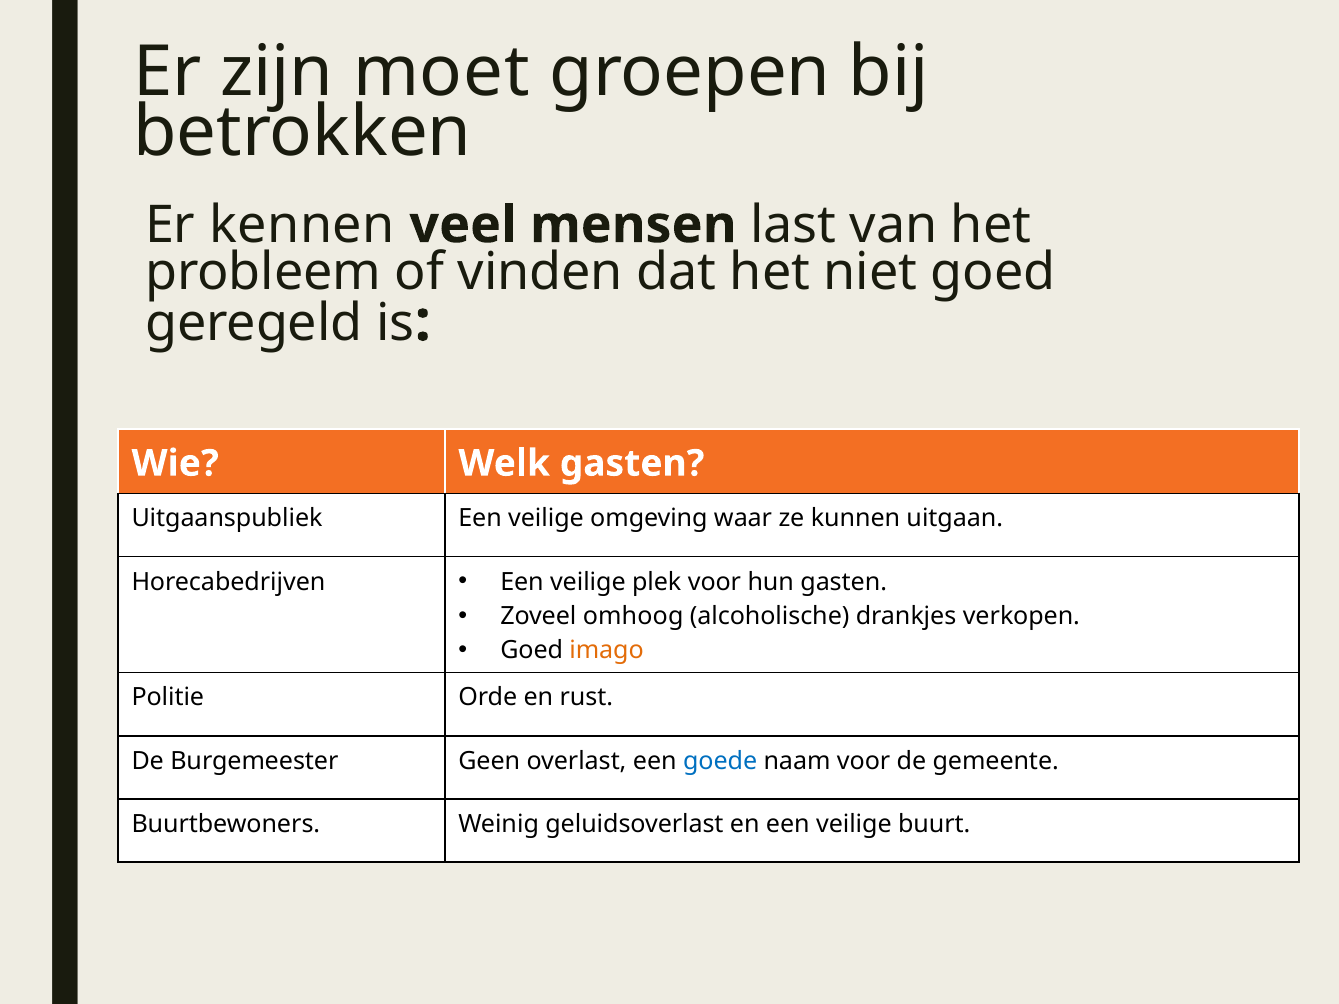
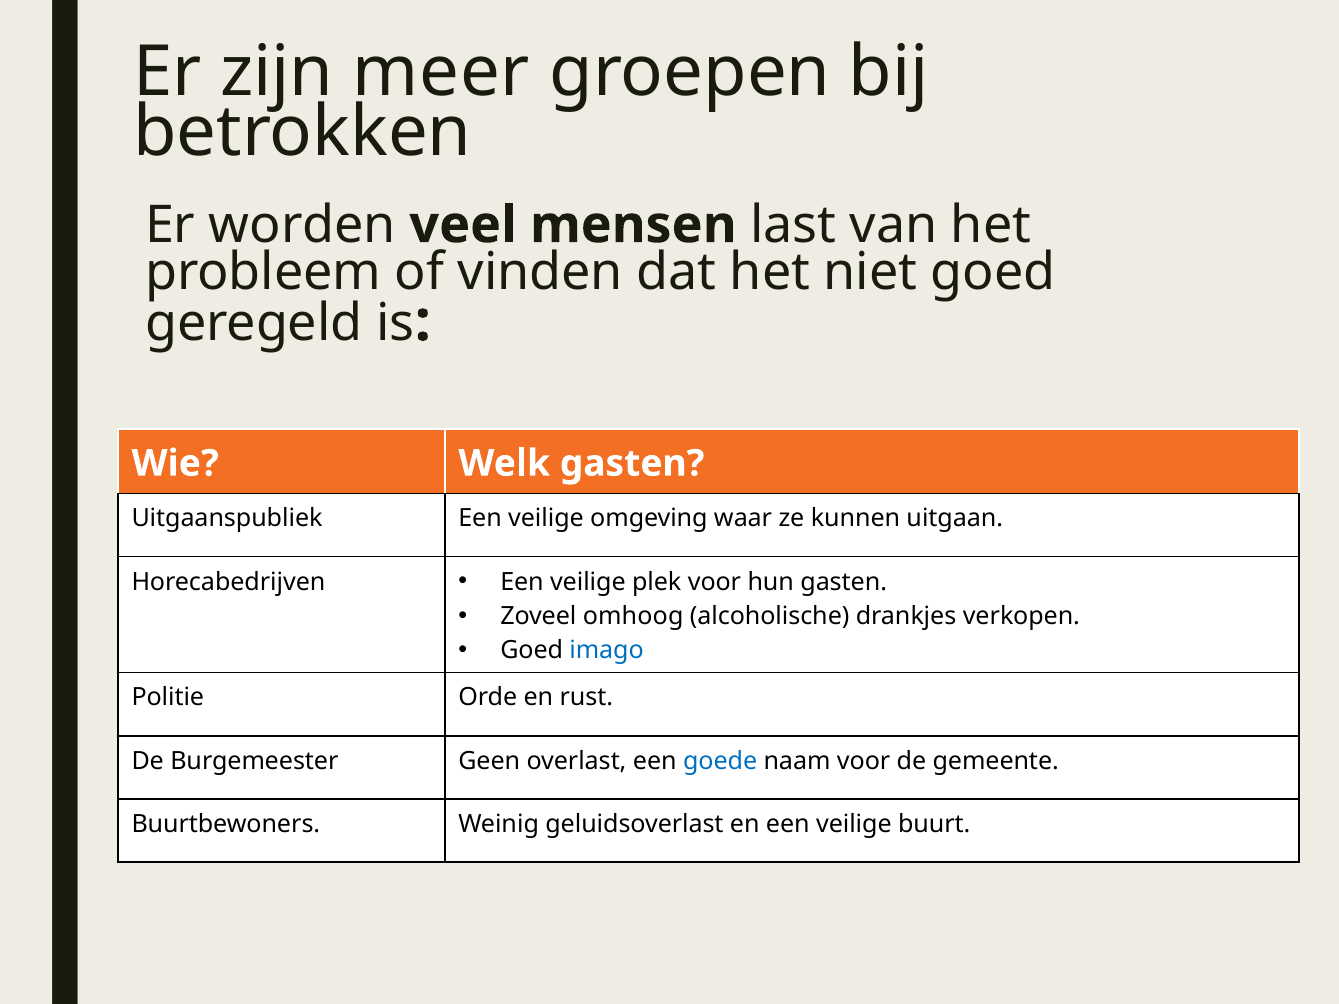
moet: moet -> meer (441, 72)
kennen: kennen -> worden (302, 225)
imago colour: orange -> blue (607, 650)
